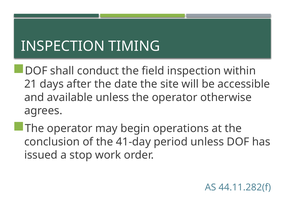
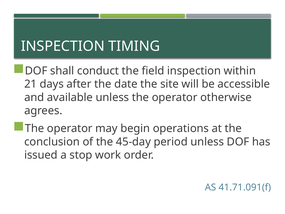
41‑day: 41‑day -> 45‑day (133, 142)
44.11.282(f: 44.11.282(f -> 41.71.091(f (245, 187)
